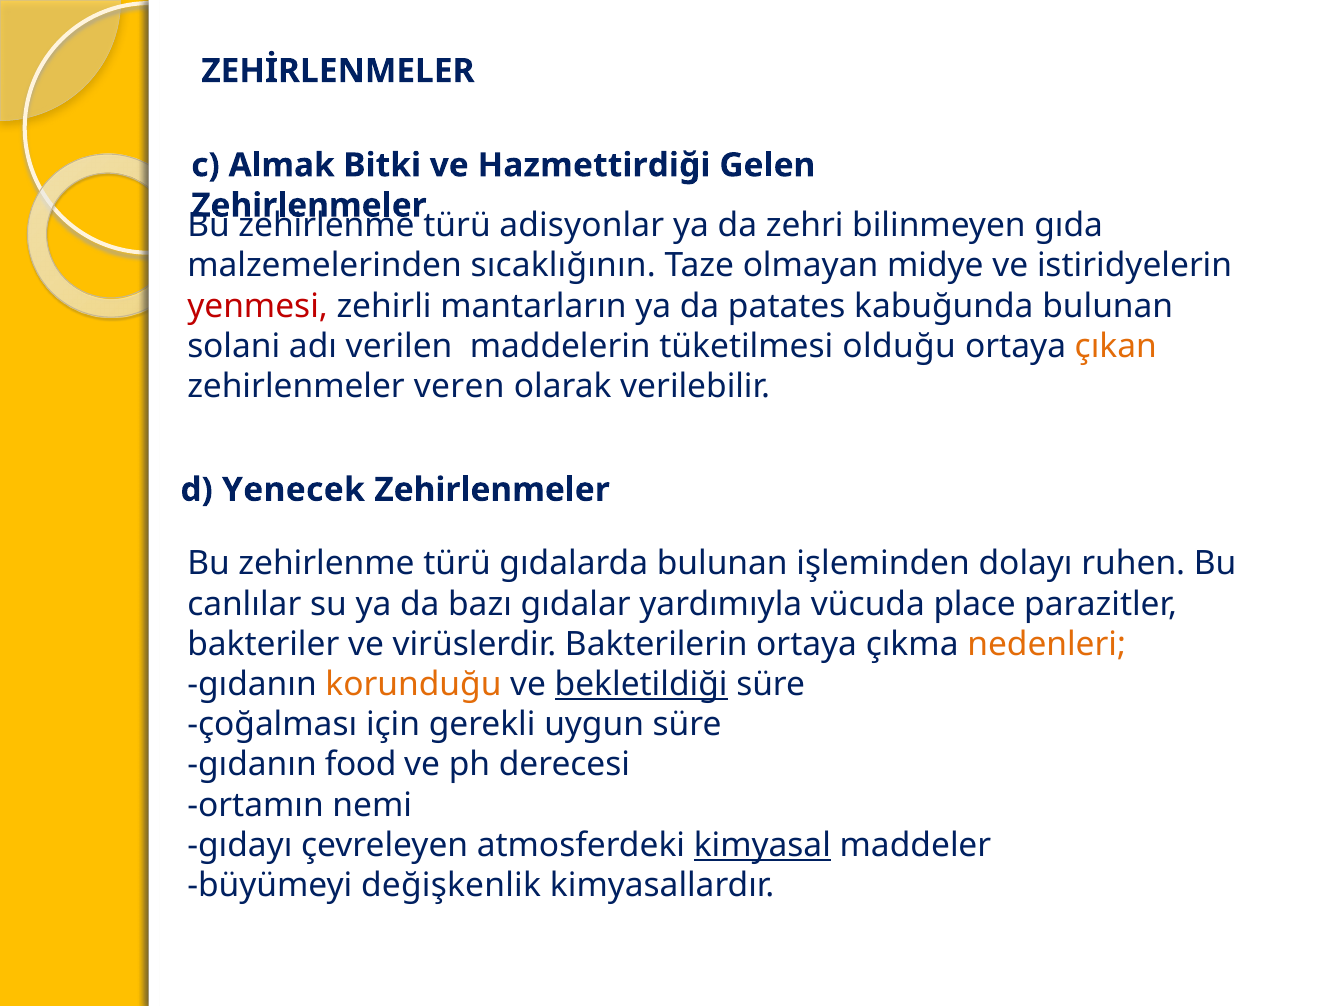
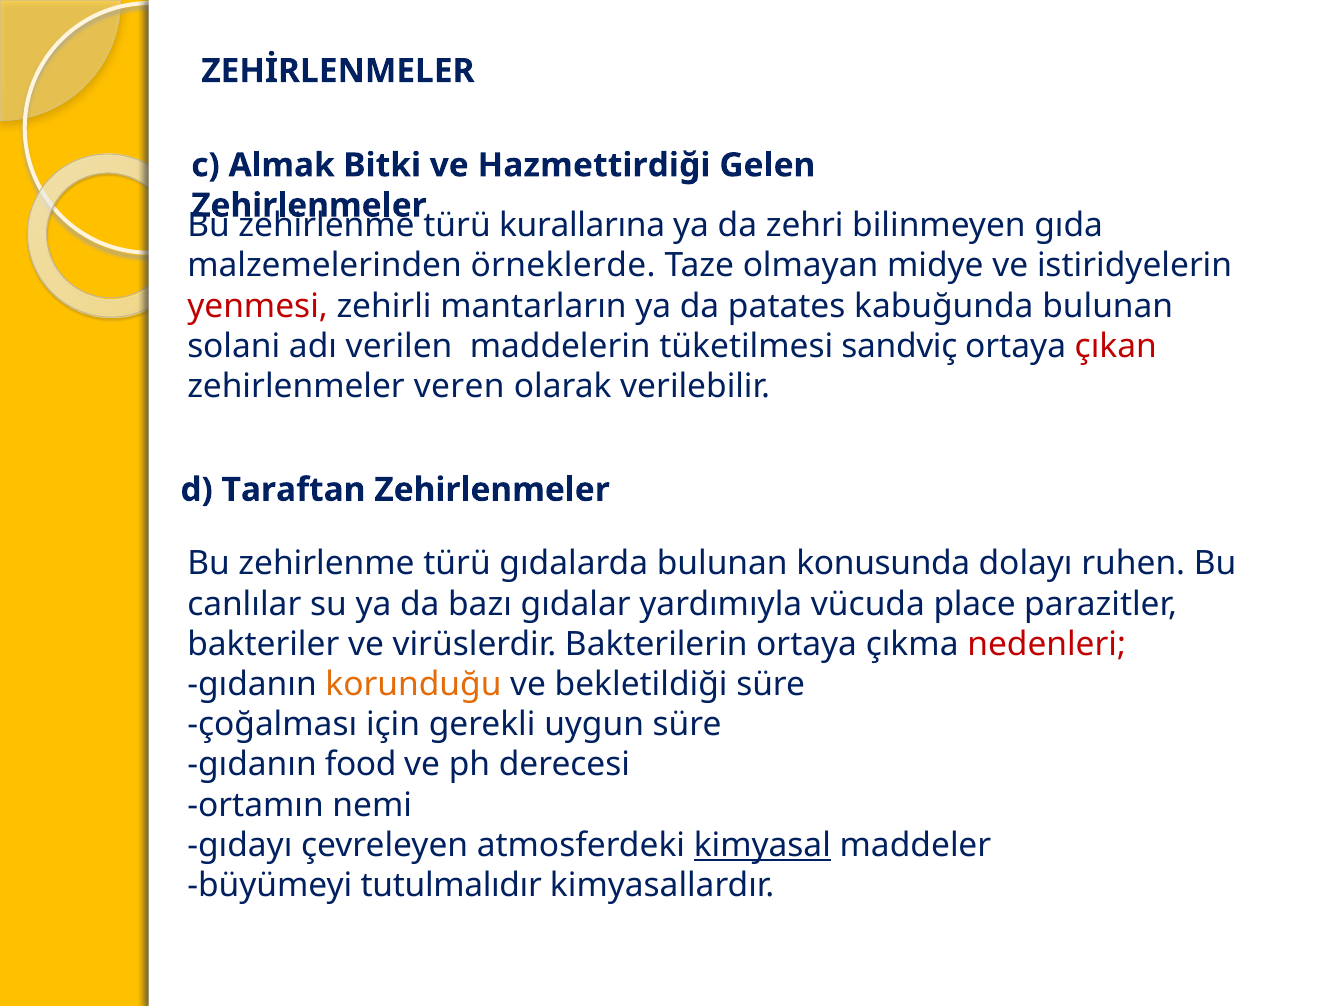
adisyonlar: adisyonlar -> kurallarına (582, 226)
sıcaklığının: sıcaklığının -> örneklerde (563, 266)
olduğu: olduğu -> sandviç (899, 346)
çıkan colour: orange -> red (1116, 346)
Yenecek: Yenecek -> Taraftan (294, 490)
işleminden: işleminden -> konusunda (883, 564)
nedenleri colour: orange -> red (1047, 644)
bekletildiği underline: present -> none (641, 684)
değişkenlik: değişkenlik -> tutulmalıdır (451, 885)
